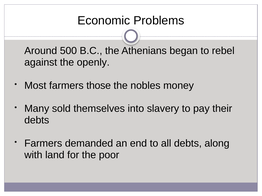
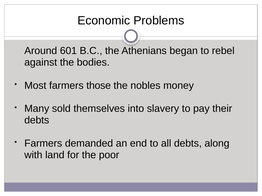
500: 500 -> 601 (68, 51)
openly: openly -> bodies (93, 63)
